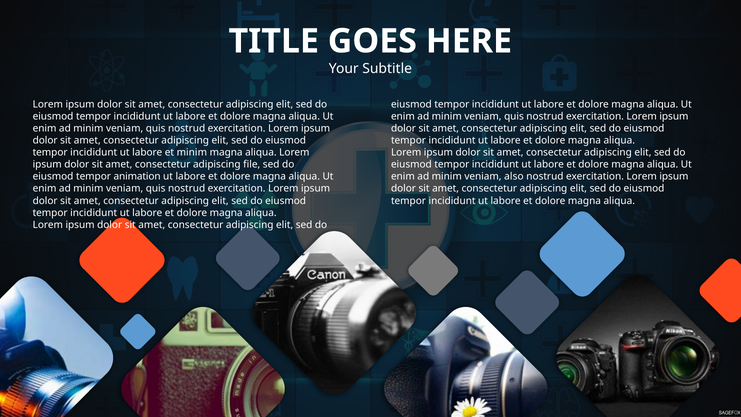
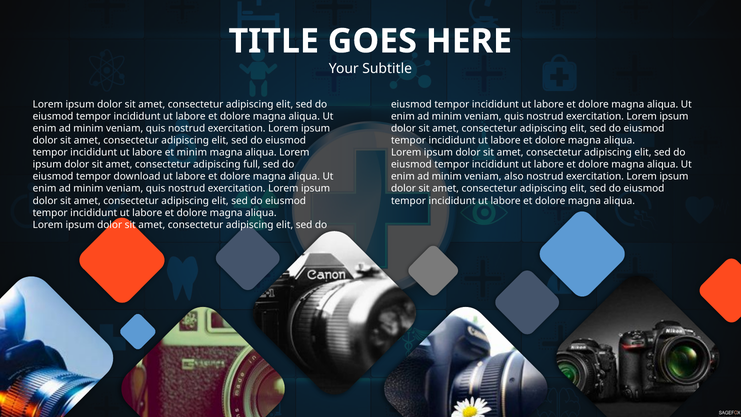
file: file -> full (252, 164)
animation: animation -> download (137, 177)
